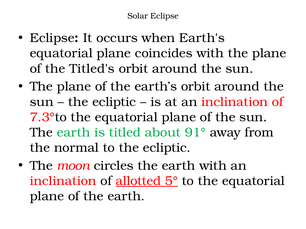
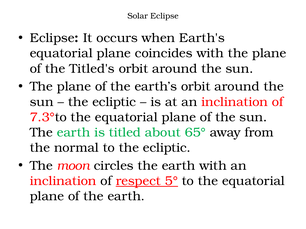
91°: 91° -> 65° (195, 133)
allotted: allotted -> respect (138, 181)
